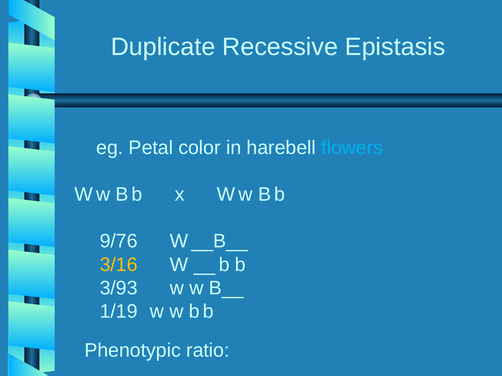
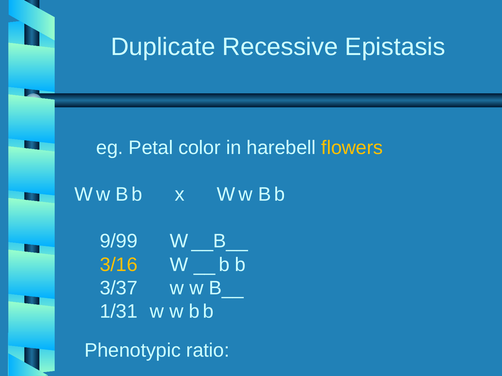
flowers colour: light blue -> yellow (352, 148)
9/76: 9/76 -> 9/99 (119, 242)
3/93: 3/93 -> 3/37 (119, 288)
1/19: 1/19 -> 1/31 (119, 312)
